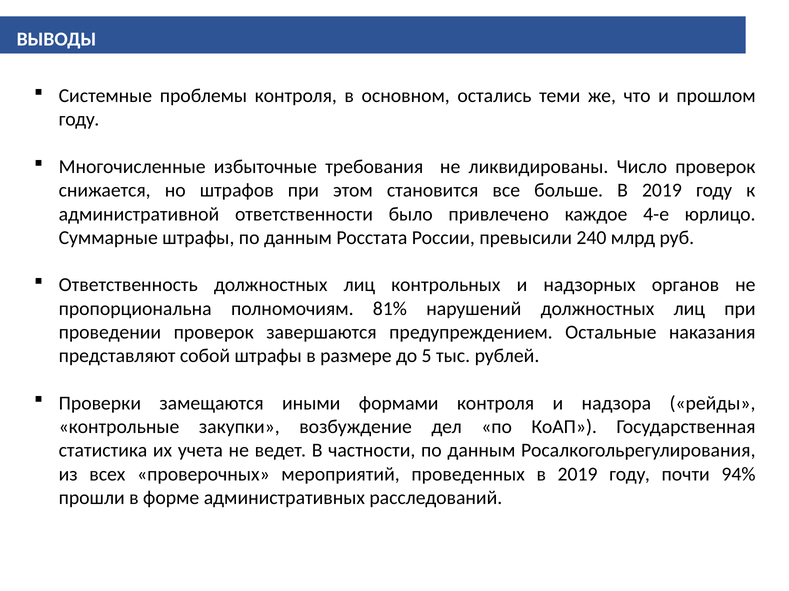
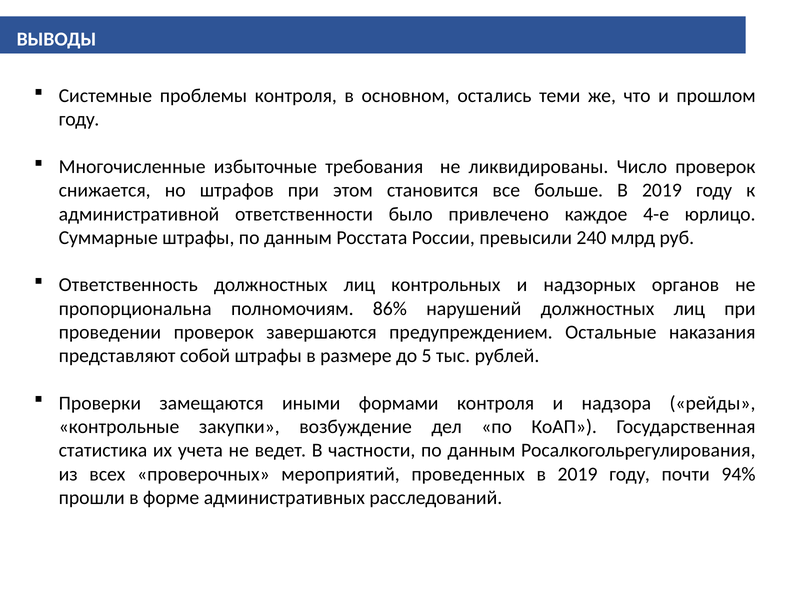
81%: 81% -> 86% (390, 309)
